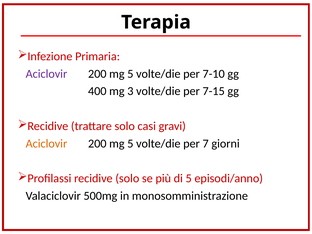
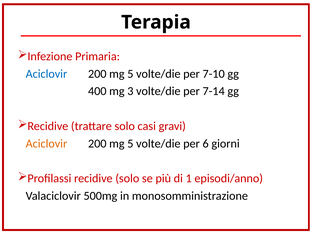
Aciclovir colour: purple -> blue (46, 74)
7-15: 7-15 -> 7-14 (214, 91)
7: 7 -> 6 (206, 144)
di 5: 5 -> 1 (189, 178)
